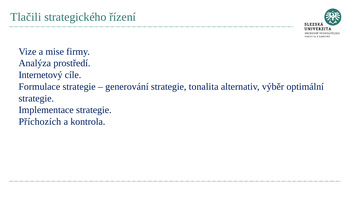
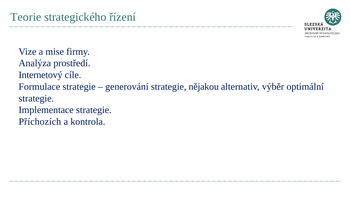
Tlačili: Tlačili -> Teorie (26, 17)
tonalita: tonalita -> nějakou (204, 87)
